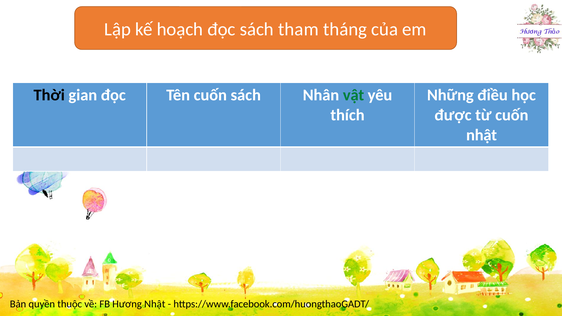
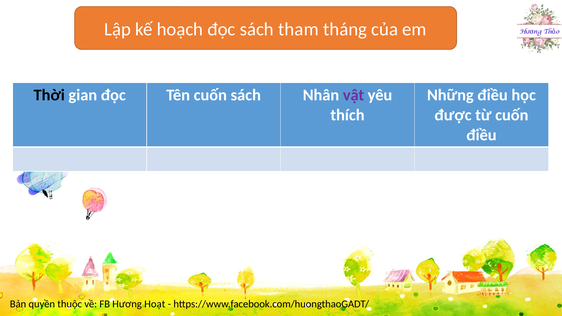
vật colour: green -> purple (354, 95)
nhật: nhật -> điều (481, 135)
Hương Nhật: Nhật -> Hoạt (155, 304)
